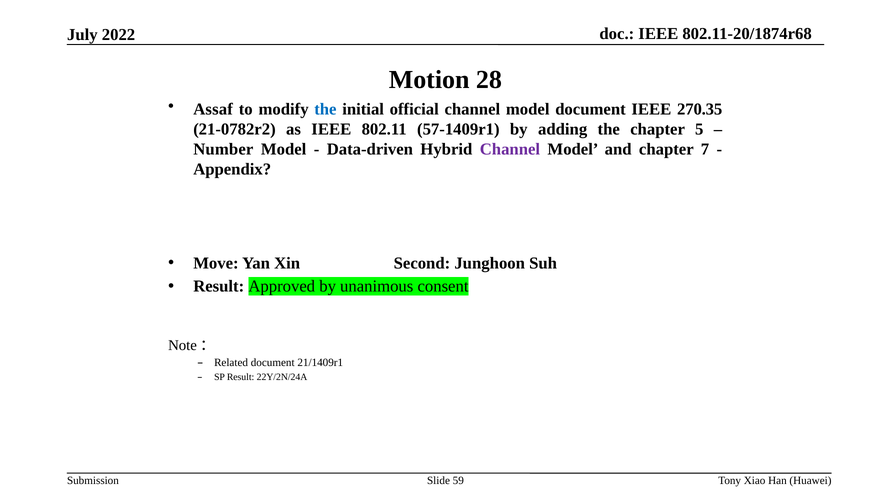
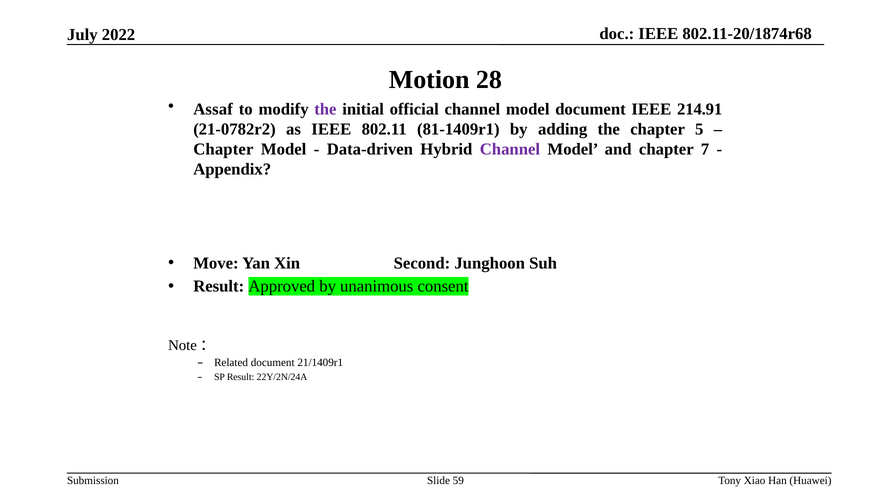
the colour: blue -> purple (325, 109)
270.35: 270.35 -> 214.91 (700, 109)
57-1409r1: 57-1409r1 -> 81-1409r1 (458, 129)
Number: Number -> Chapter (223, 149)
